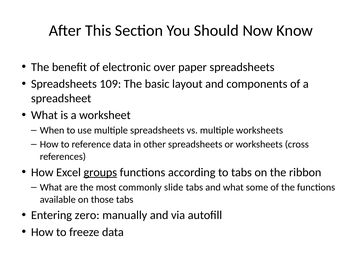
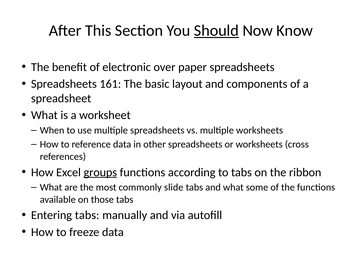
Should underline: none -> present (216, 31)
109: 109 -> 161 (110, 84)
Entering zero: zero -> tabs (87, 216)
